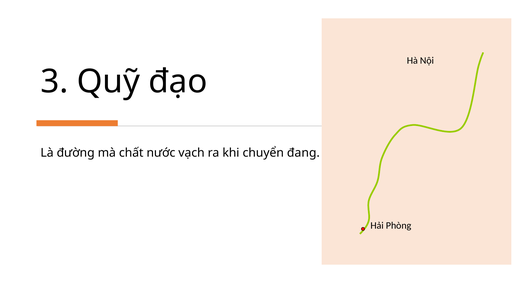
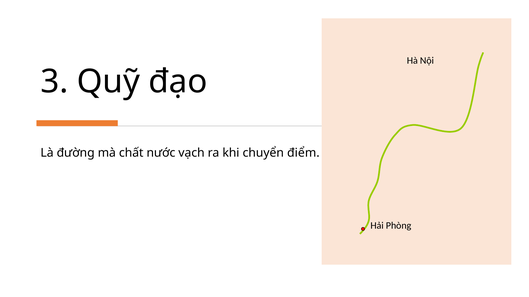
đang: đang -> điểm (303, 153)
